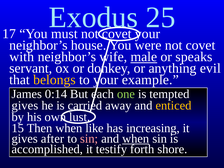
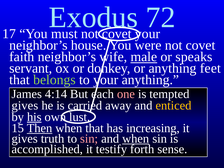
25: 25 -> 72 (161, 17)
with: with -> faith (22, 57)
evil: evil -> feet (210, 68)
belongs colour: yellow -> light green (54, 80)
example: example -> anything (150, 80)
0:14: 0:14 -> 4:14 (56, 94)
one colour: light green -> pink (126, 94)
his underline: none -> present (34, 117)
Then underline: none -> present (40, 128)
when like: like -> that (95, 128)
after: after -> truth (53, 139)
shore: shore -> sense (172, 149)
